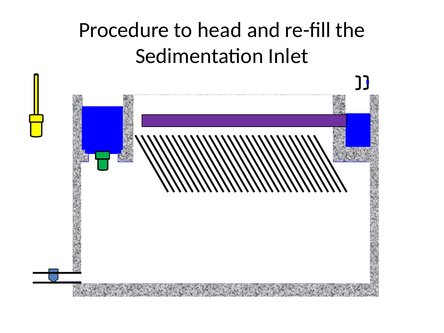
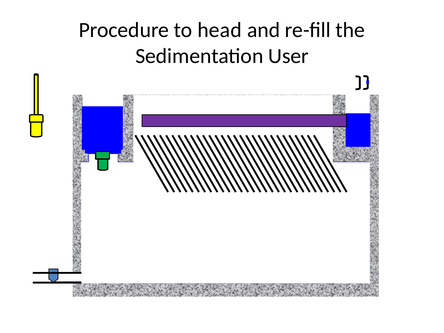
Inlet: Inlet -> User (288, 56)
